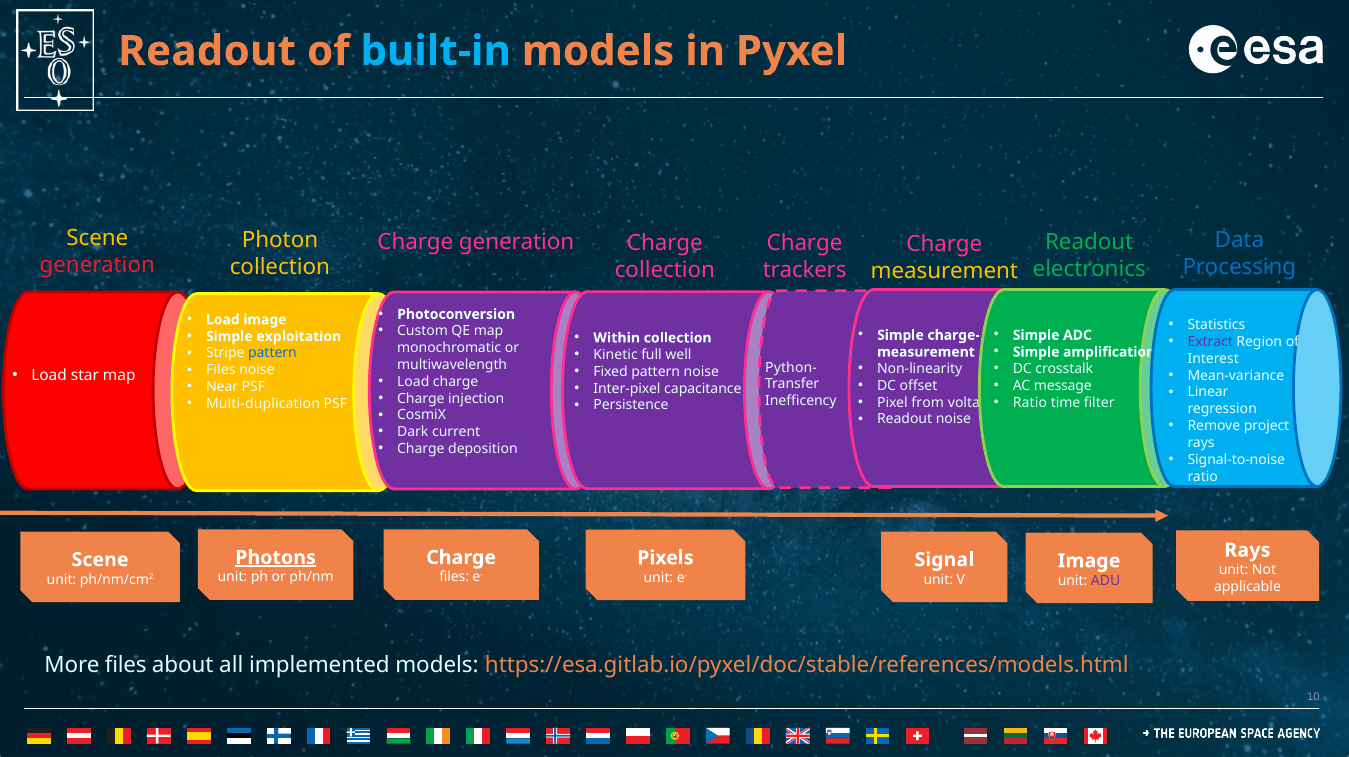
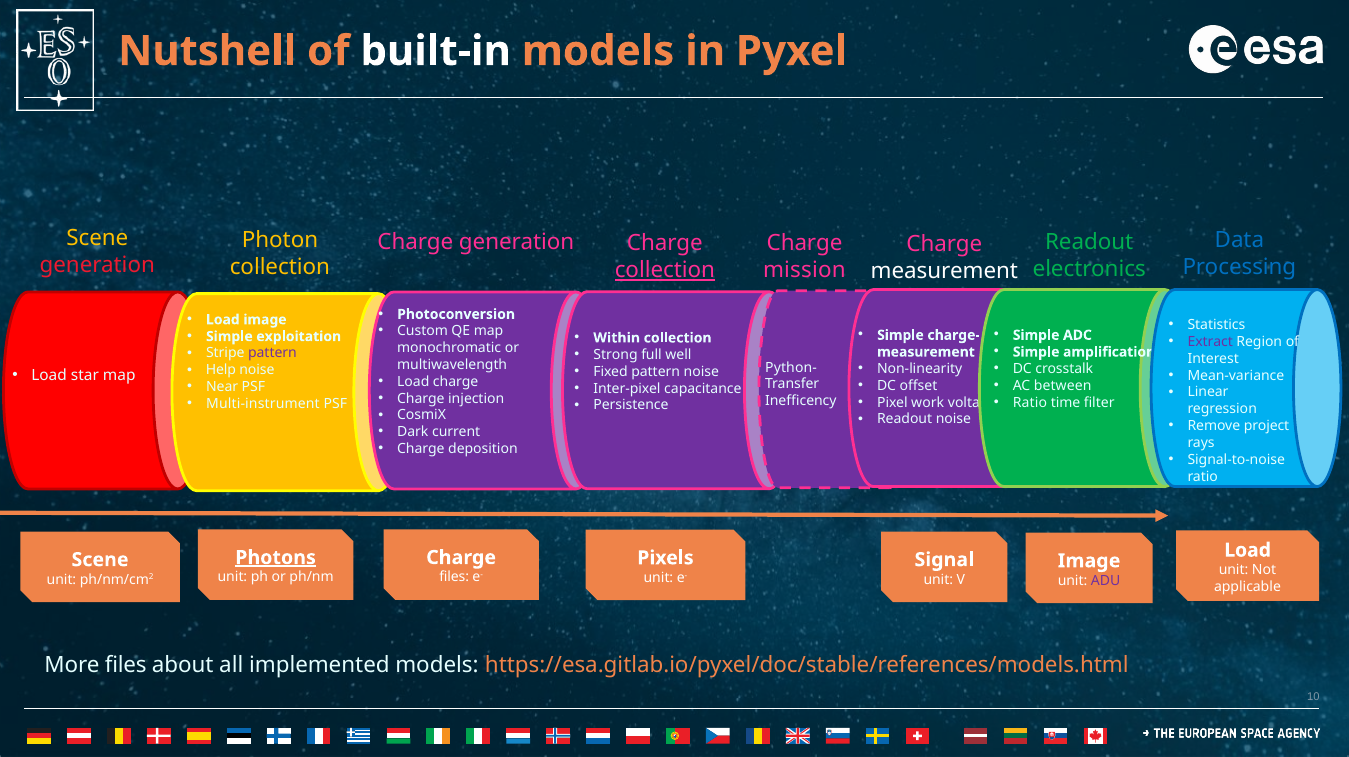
Readout: Readout -> Nutshell (207, 51)
built-in colour: light blue -> white (436, 51)
collection underline: none -> present (665, 270)
trackers: trackers -> mission (804, 270)
measurement colour: yellow -> white (944, 271)
pattern colour: blue -> purple (272, 353)
Kinetic: Kinetic -> Strong (616, 355)
Files: Files -> Help (221, 370)
message: message -> between (1063, 386)
from: from -> work (928, 402)
Multi-duplication: Multi-duplication -> Multi-instrument (263, 404)
Rays: Rays -> Load (1248, 550)
